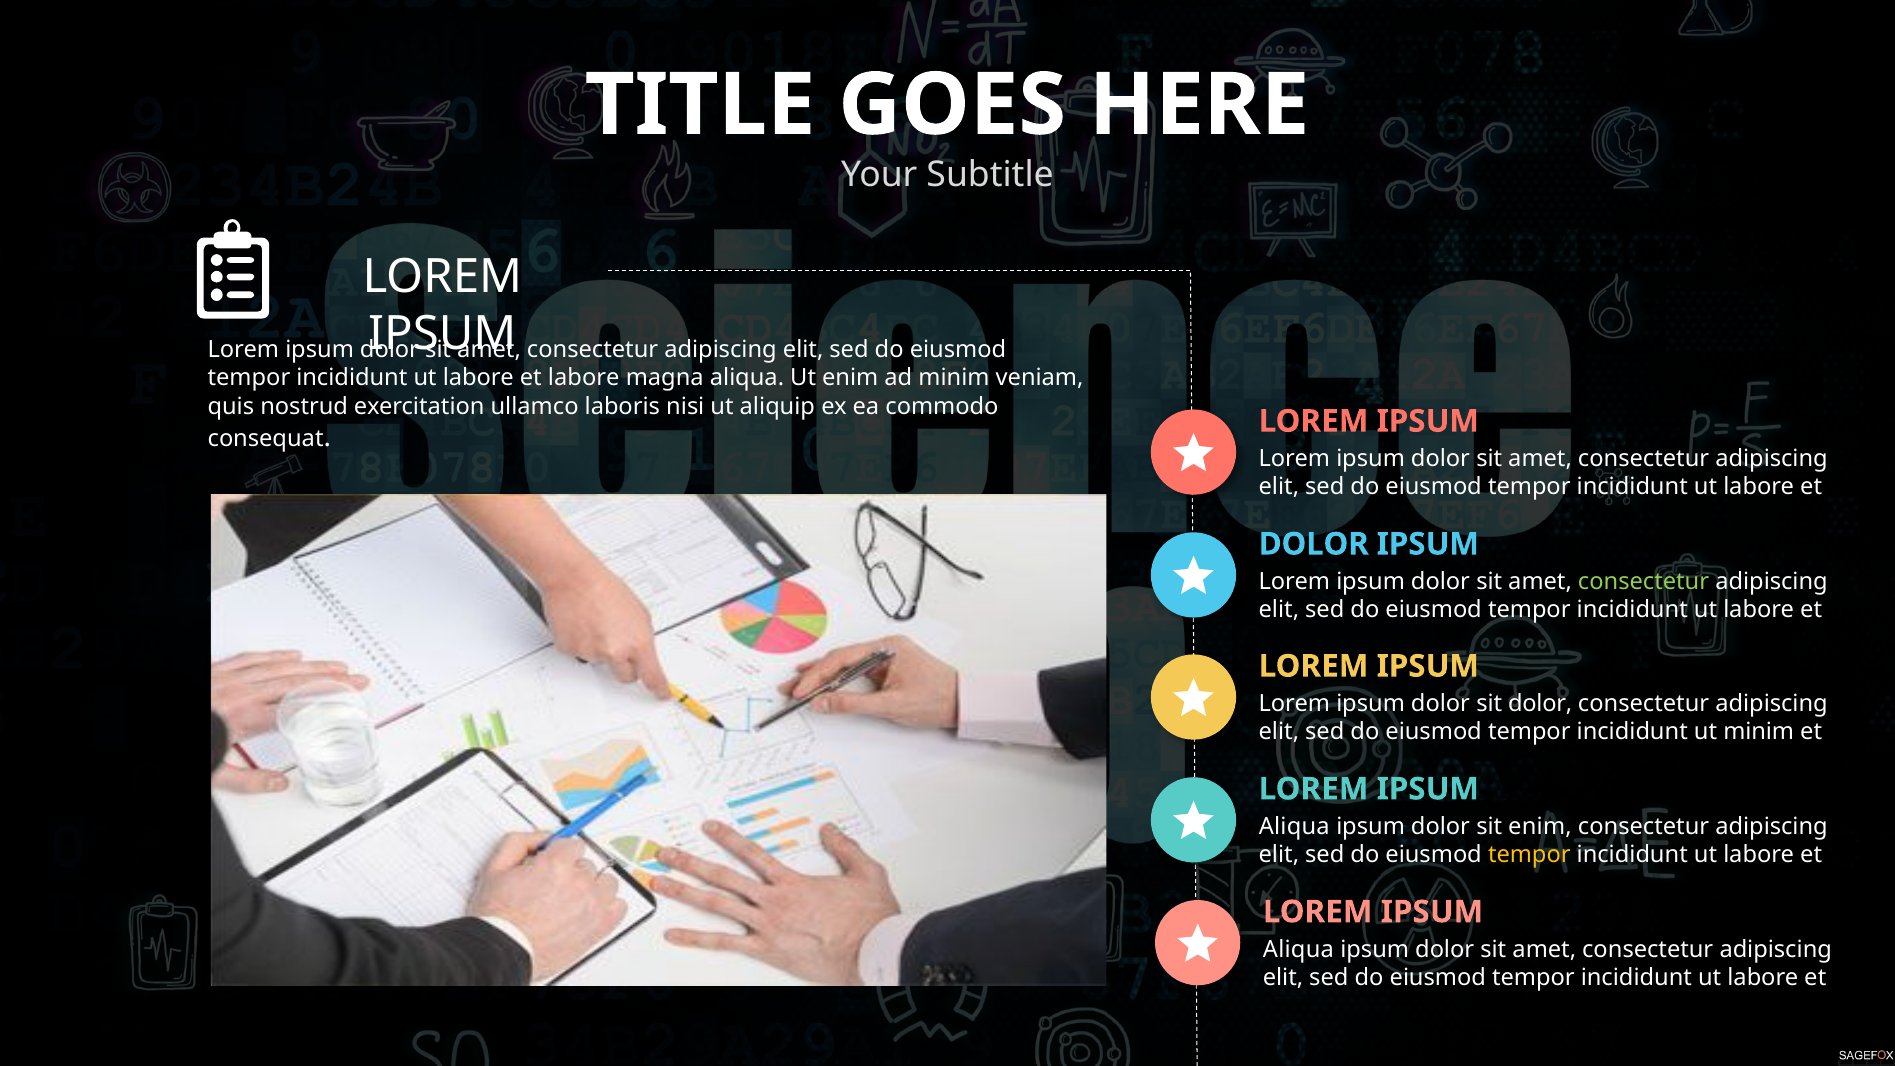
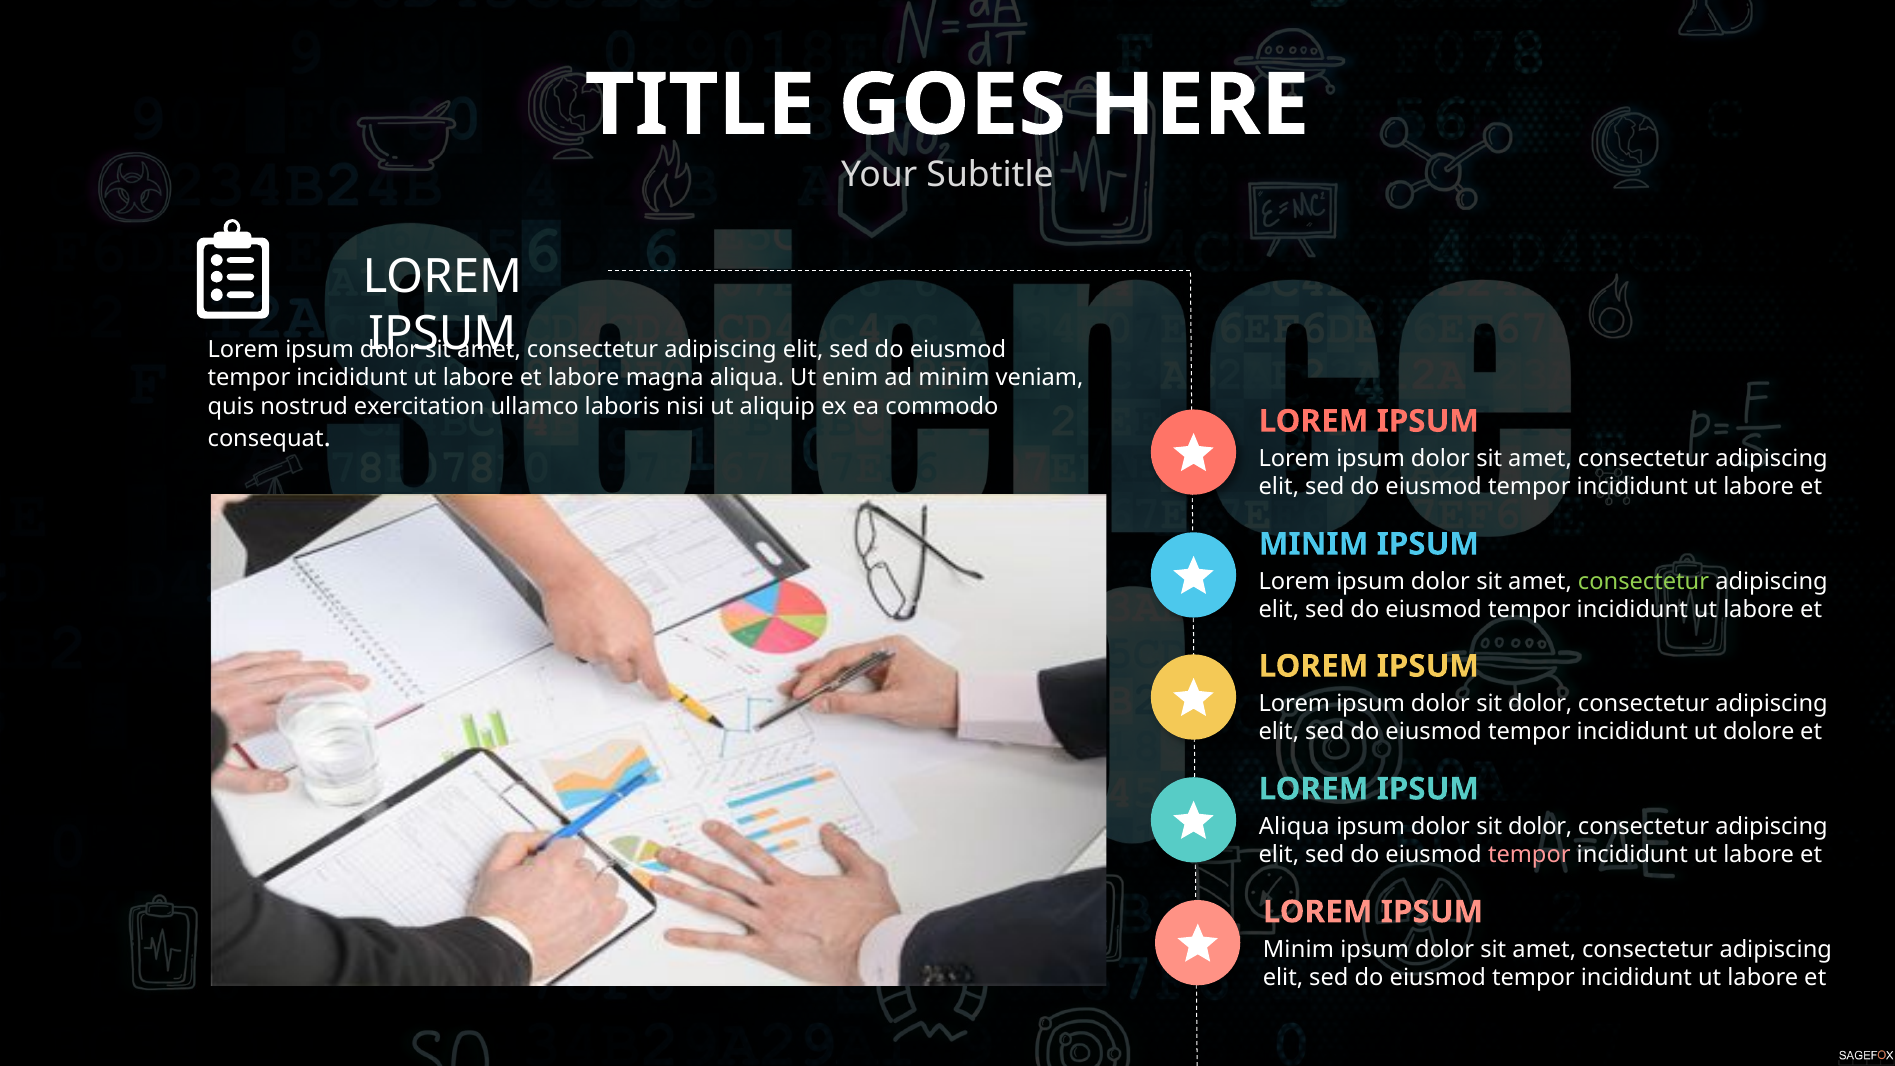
DOLOR: DOLOR -> MINIM (1314, 544)
ut minim: minim -> dolore (1759, 732)
enim: enim -> dolor (1540, 826)
tempor colour: yellow -> pink (1529, 855)
Aliqua: Aliqua -> Minim (1298, 949)
